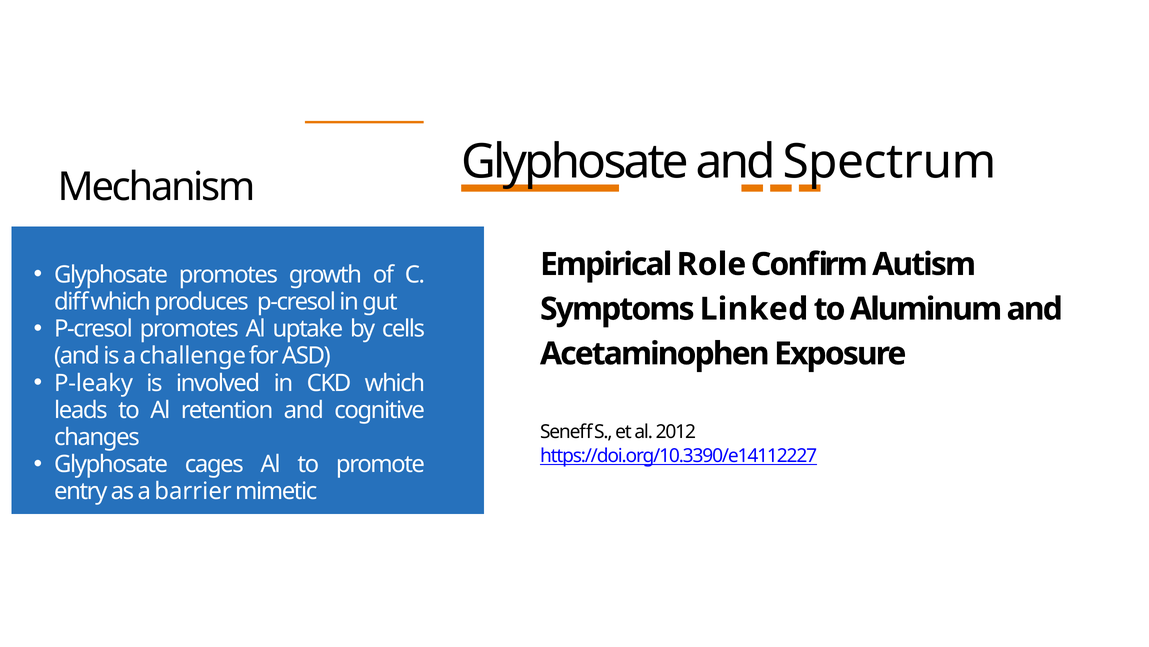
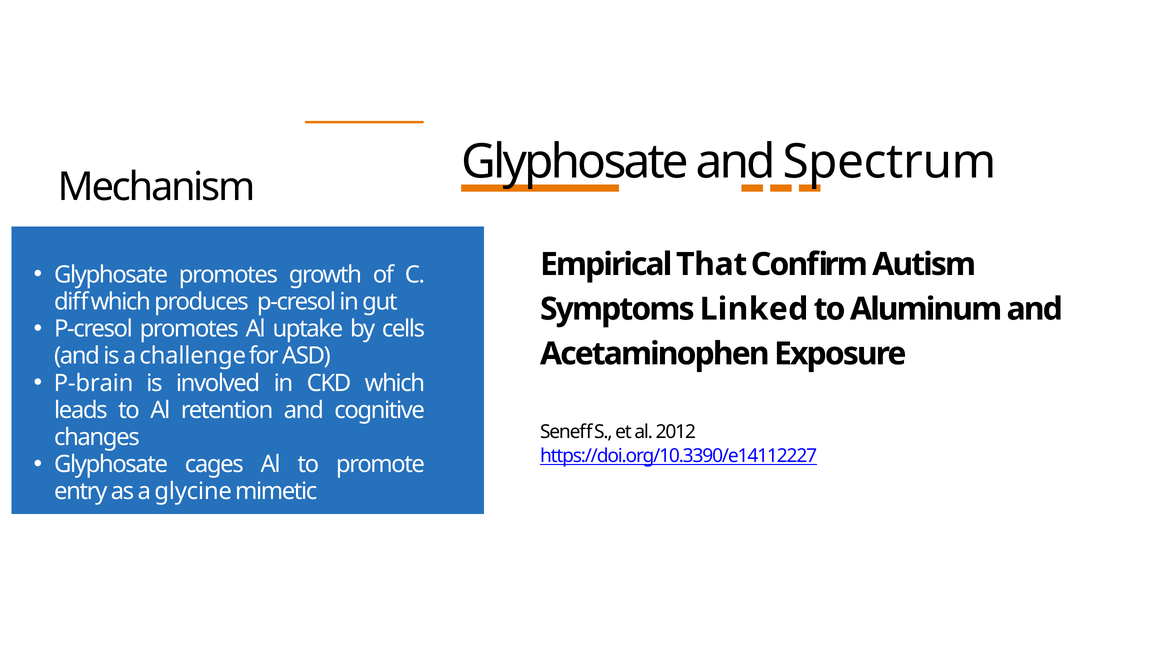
Role: Role -> That (712, 264)
P-leaky: P-leaky -> P-brain (94, 383)
barrier: barrier -> glycine (193, 491)
